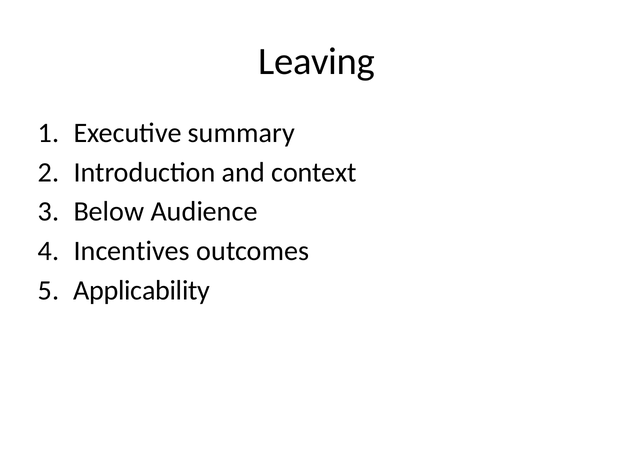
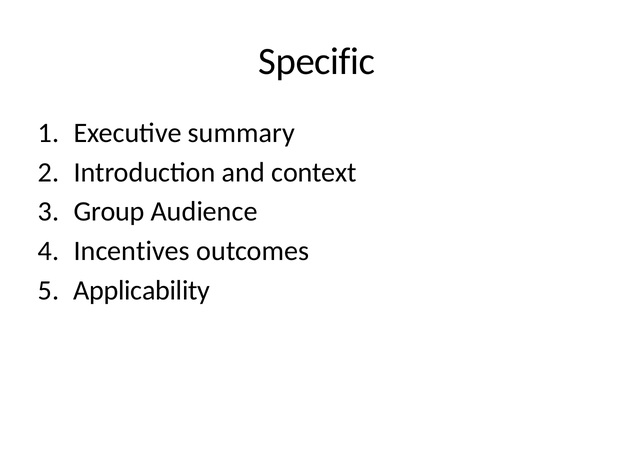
Leaving: Leaving -> Specific (317, 61)
Below: Below -> Group (109, 212)
